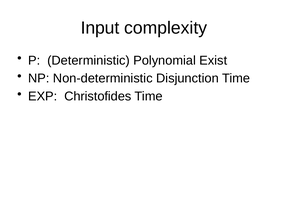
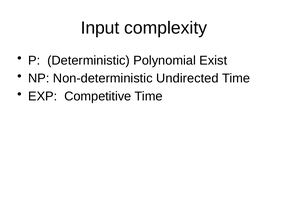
Disjunction: Disjunction -> Undirected (187, 78)
Christofides: Christofides -> Competitive (98, 96)
